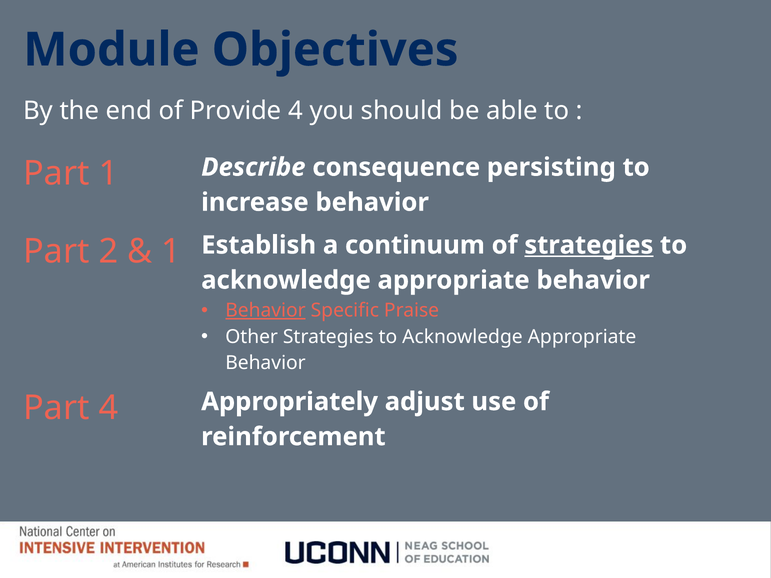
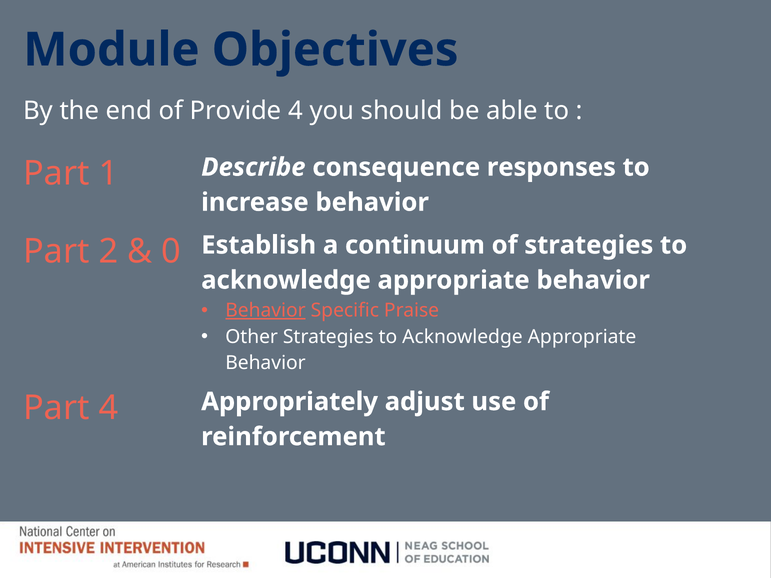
persisting: persisting -> responses (551, 167)
1: 1 -> 0 (171, 252)
strategies underline: present -> none (589, 245)
